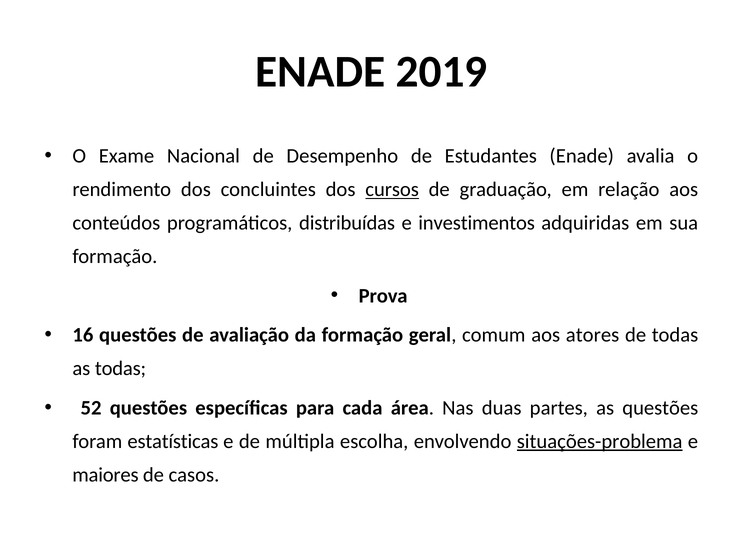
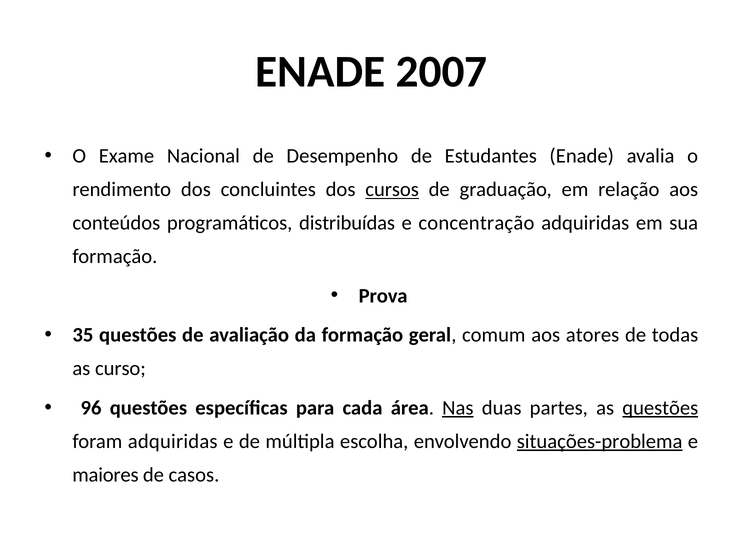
2019: 2019 -> 2007 (442, 72)
investimentos: investimentos -> concentração (476, 223)
16: 16 -> 35 (83, 335)
as todas: todas -> curso (120, 369)
52: 52 -> 96 (91, 408)
Nas underline: none -> present (458, 408)
questões underline: none -> present (660, 408)
foram estatísticas: estatísticas -> adquiridas (173, 442)
